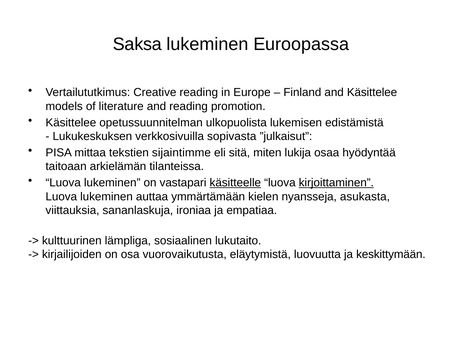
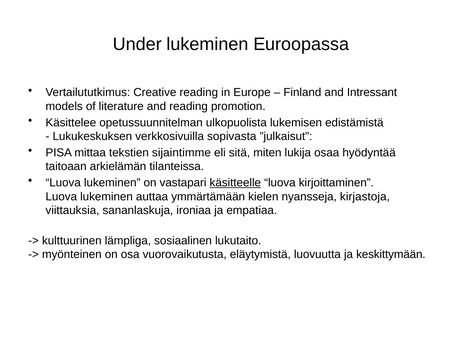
Saksa: Saksa -> Under (137, 44)
and Käsittelee: Käsittelee -> Intressant (372, 92)
kirjoittaminen underline: present -> none (336, 182)
asukasta: asukasta -> kirjastoja (365, 196)
kirjailijoiden: kirjailijoiden -> myönteinen (72, 254)
